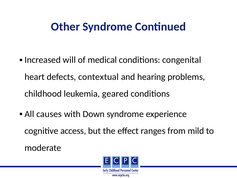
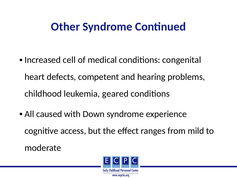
will: will -> cell (69, 60)
contextual: contextual -> competent (99, 77)
causes: causes -> caused (49, 114)
